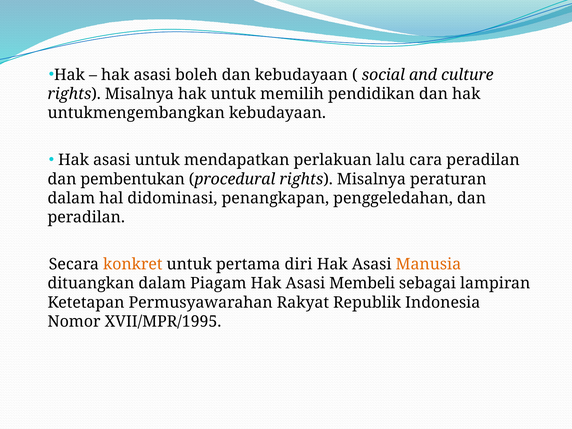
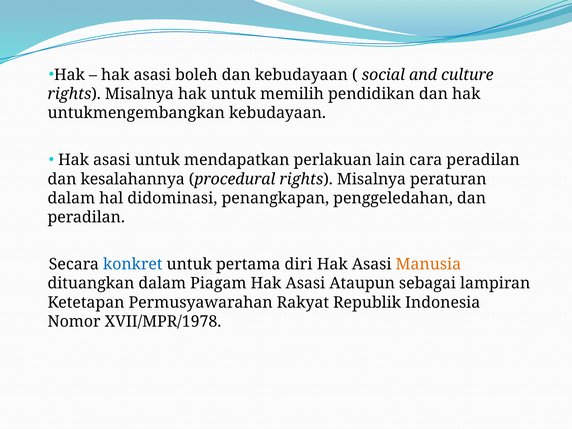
lalu: lalu -> lain (391, 160)
pembentukan: pembentukan -> kesalahannya (133, 179)
konkret colour: orange -> blue (133, 264)
Membeli: Membeli -> Ataupun (362, 283)
XVII/MPR/1995: XVII/MPR/1995 -> XVII/MPR/1978 (163, 322)
